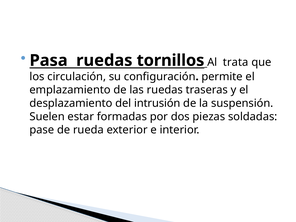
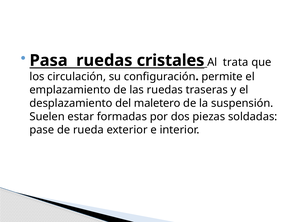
tornillos: tornillos -> cristales (171, 60)
intrusión: intrusión -> maletero (157, 103)
